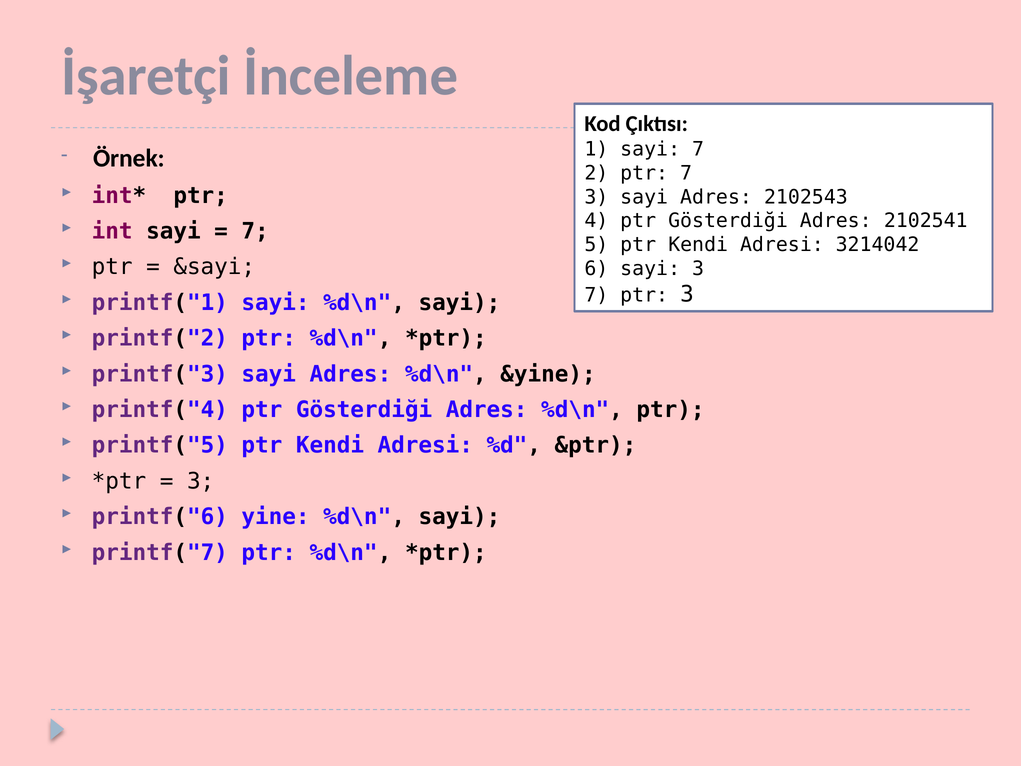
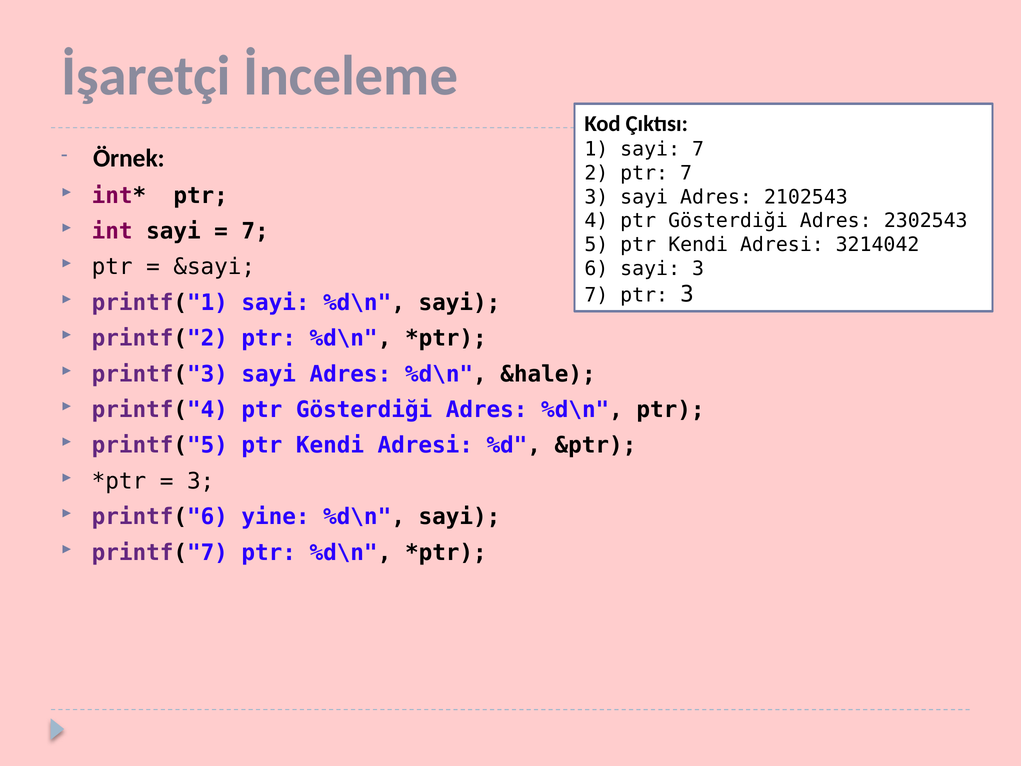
2102541: 2102541 -> 2302543 (926, 221)
&yine: &yine -> &hale (548, 374)
